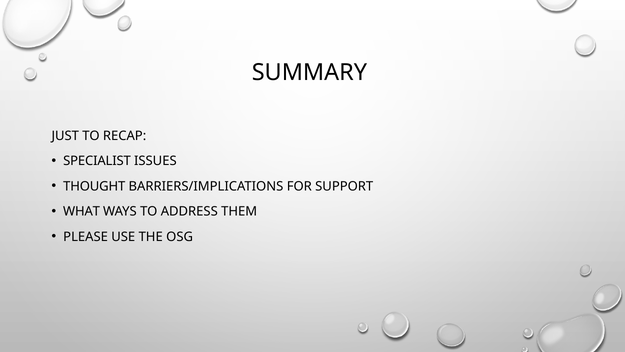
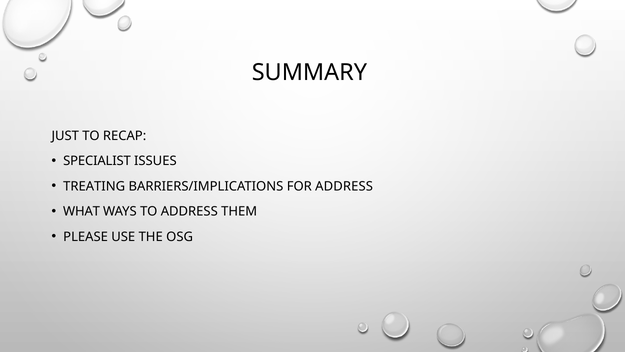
THOUGHT: THOUGHT -> TREATING (94, 186)
FOR SUPPORT: SUPPORT -> ADDRESS (344, 186)
